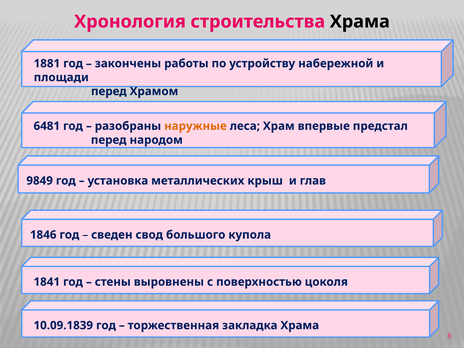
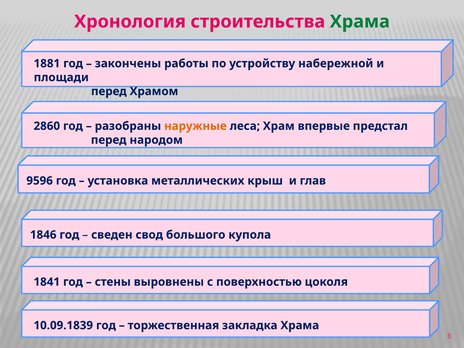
Храма colour: black -> green (360, 22)
6481: 6481 -> 2860 (47, 126)
9849: 9849 -> 9596 (40, 181)
